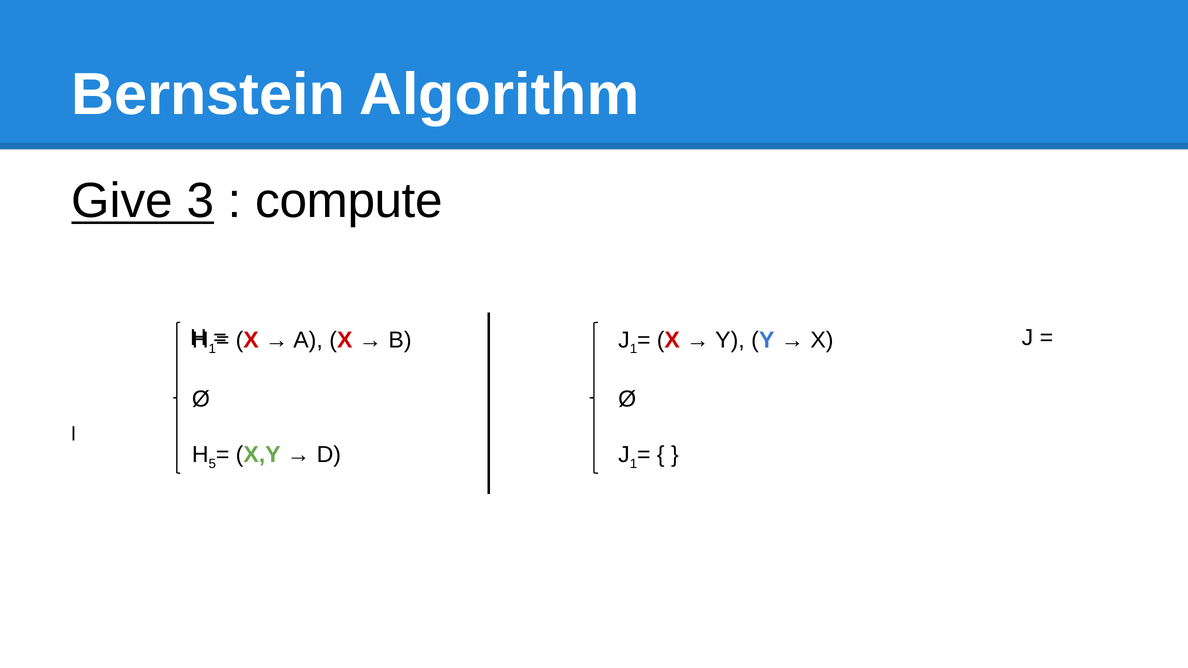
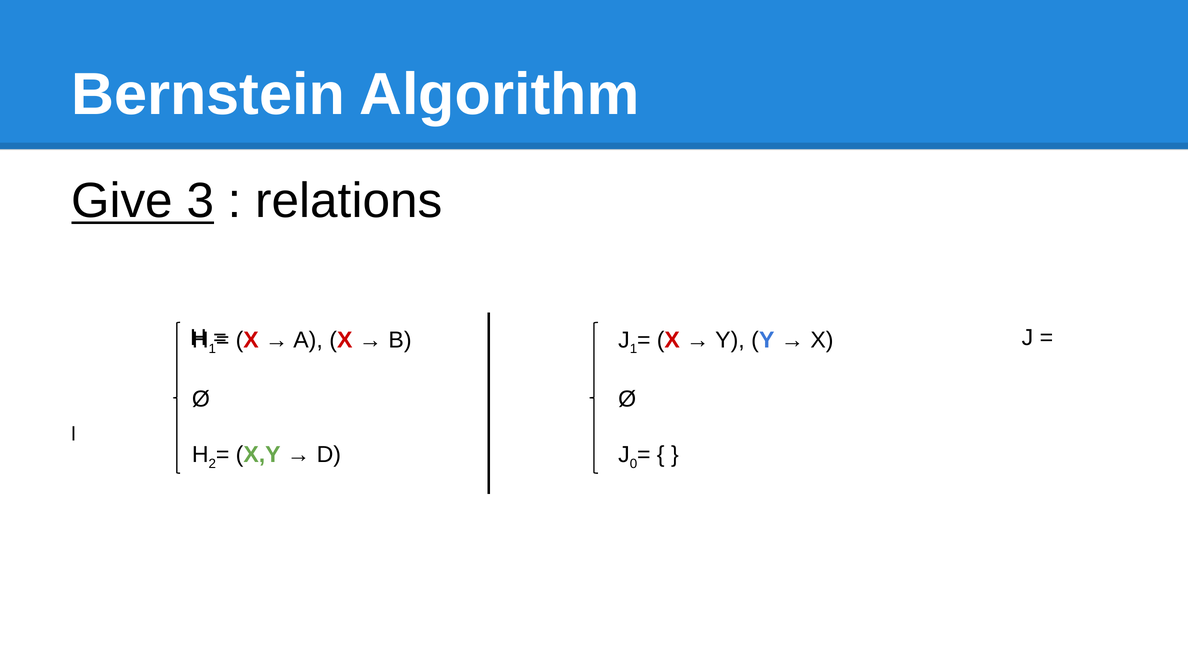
compute: compute -> relations (349, 201)
5: 5 -> 2 (212, 464)
1: 1 -> 0 (633, 464)
